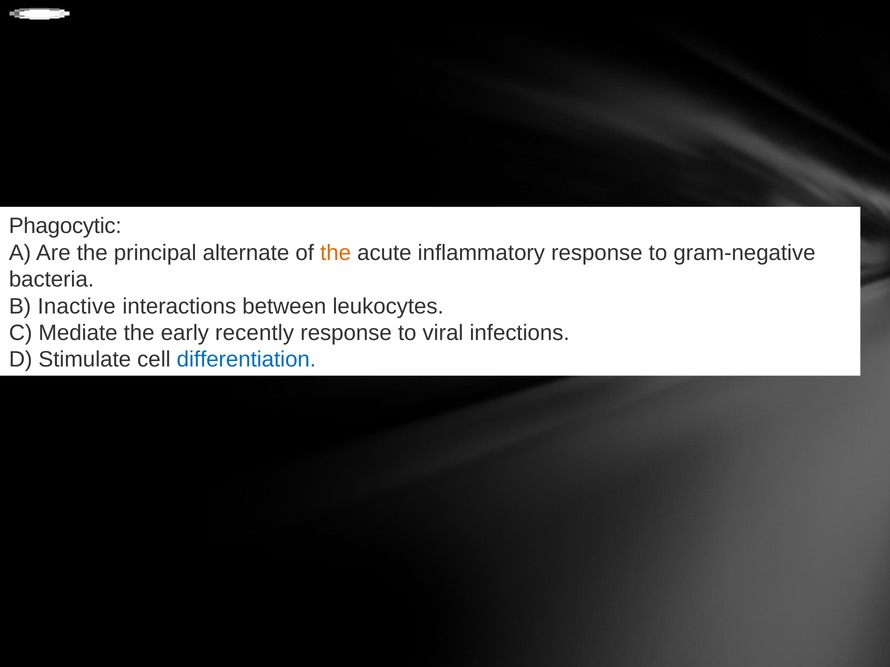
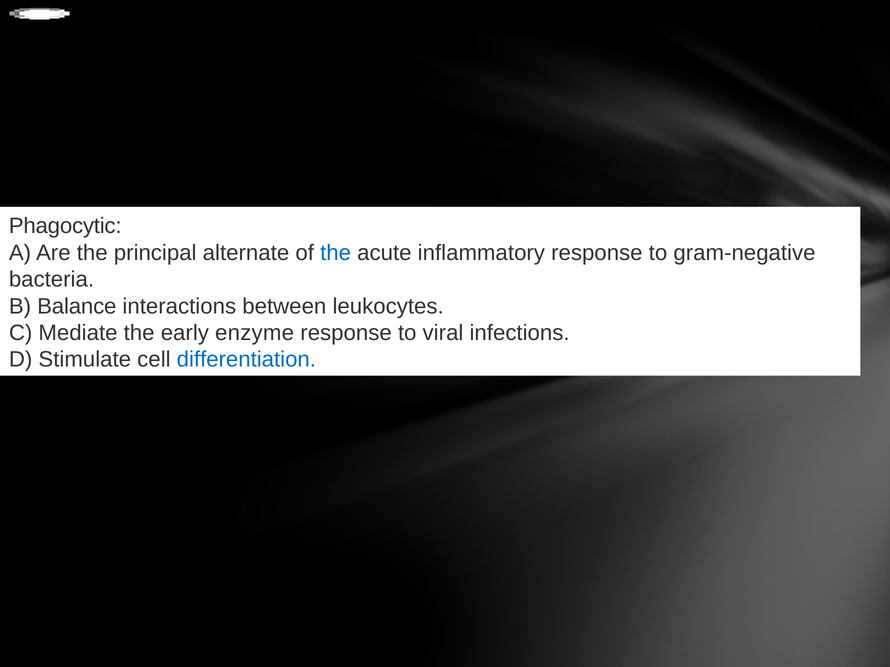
the colour: orange -> blue (336, 253)
Inactive: Inactive -> Balance (77, 306)
recently: recently -> enzyme (255, 333)
